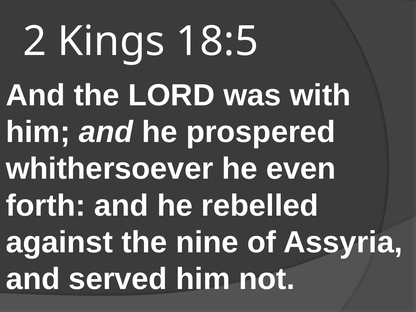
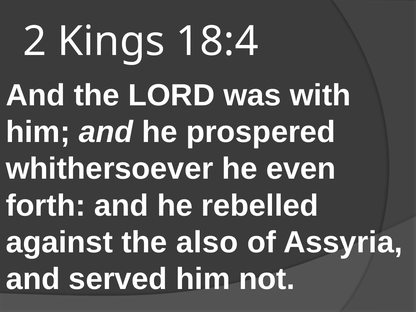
18:5: 18:5 -> 18:4 (217, 41)
nine: nine -> also (207, 242)
